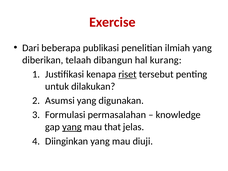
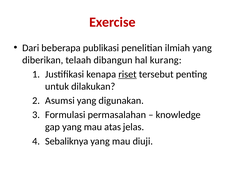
yang underline: present -> none (72, 127)
that: that -> atas (113, 127)
Diinginkan: Diinginkan -> Sebaliknya (67, 141)
